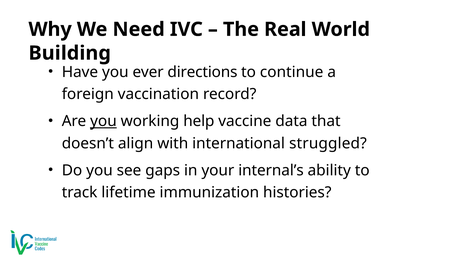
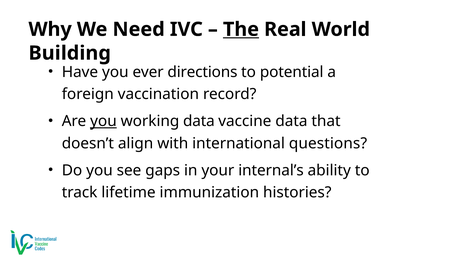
The underline: none -> present (241, 29)
continue: continue -> potential (292, 72)
working help: help -> data (199, 121)
struggled: struggled -> questions (328, 143)
